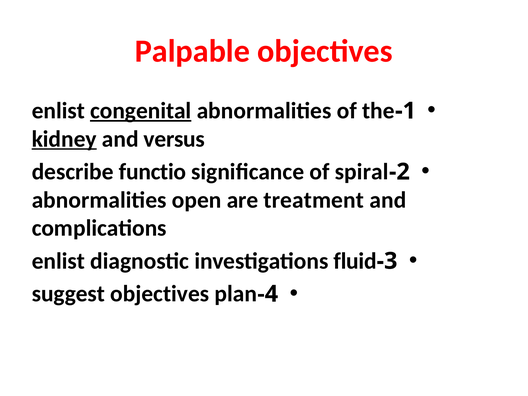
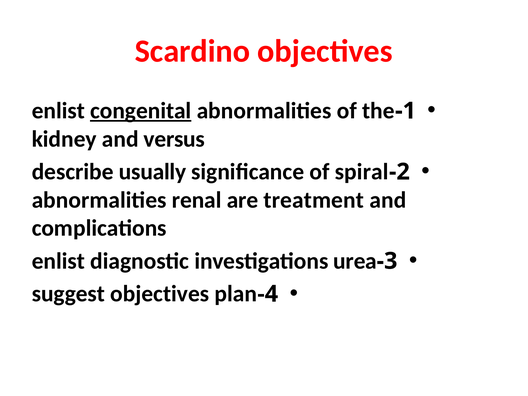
Palpable: Palpable -> Scardino (192, 51)
kidney underline: present -> none (64, 139)
functio: functio -> usually (153, 172)
open: open -> renal (197, 200)
fluid: fluid -> urea (355, 261)
